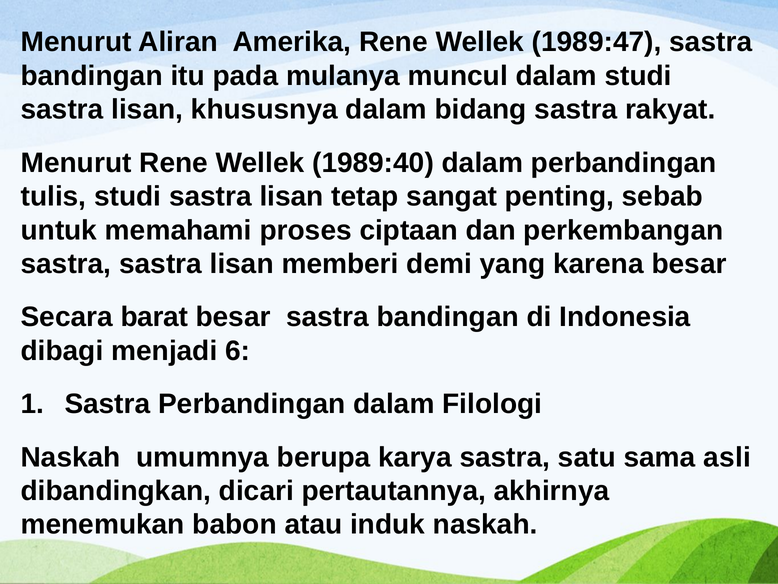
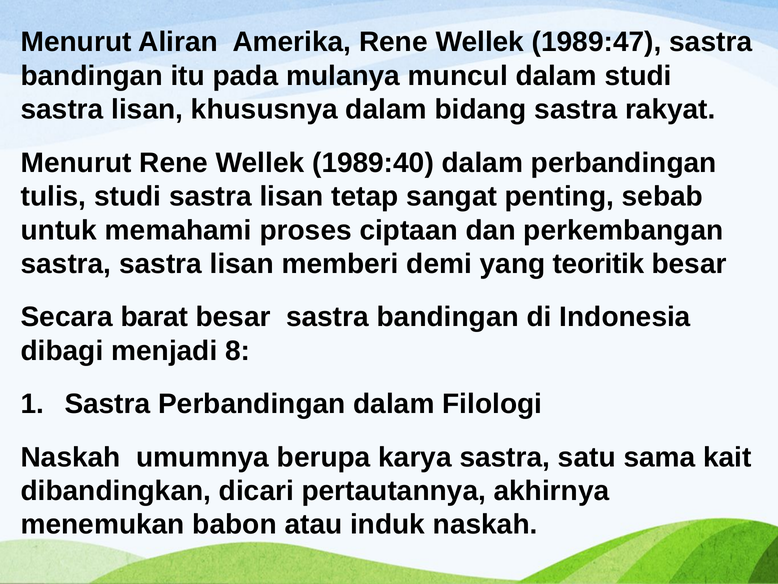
karena: karena -> teoritik (599, 264)
6: 6 -> 8 (238, 351)
asli: asli -> kait (727, 457)
